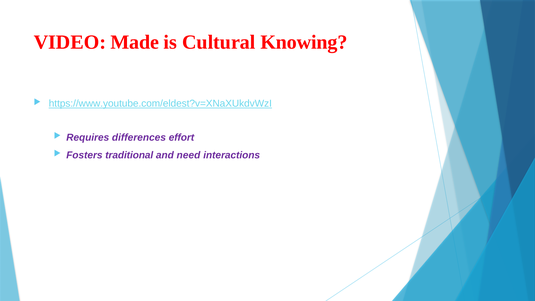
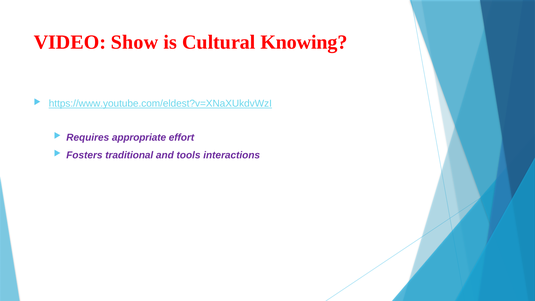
Made: Made -> Show (135, 42)
differences: differences -> appropriate (139, 137)
need: need -> tools (189, 155)
